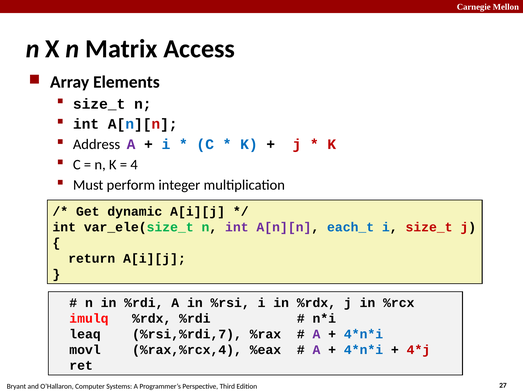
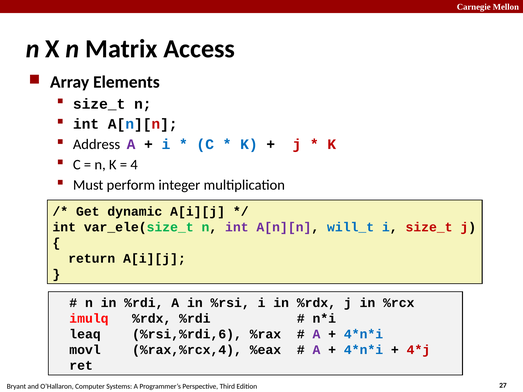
each_t: each_t -> will_t (351, 227)
%rsi,%rdi,7: %rsi,%rdi,7 -> %rsi,%rdi,6 (187, 335)
